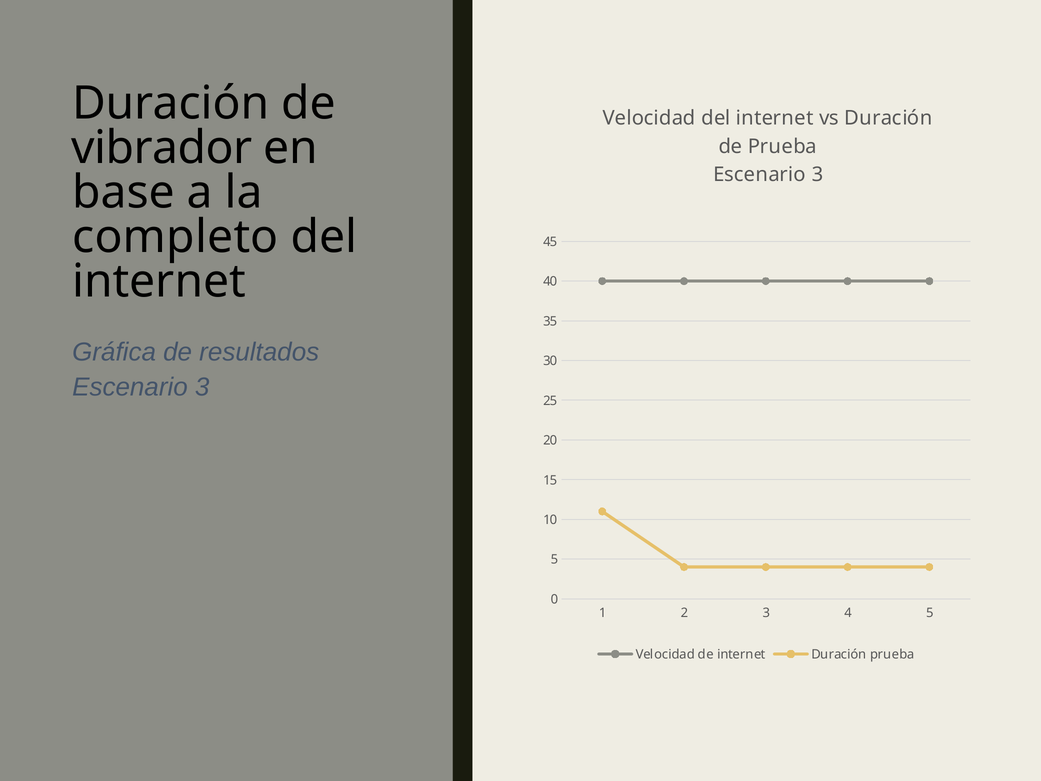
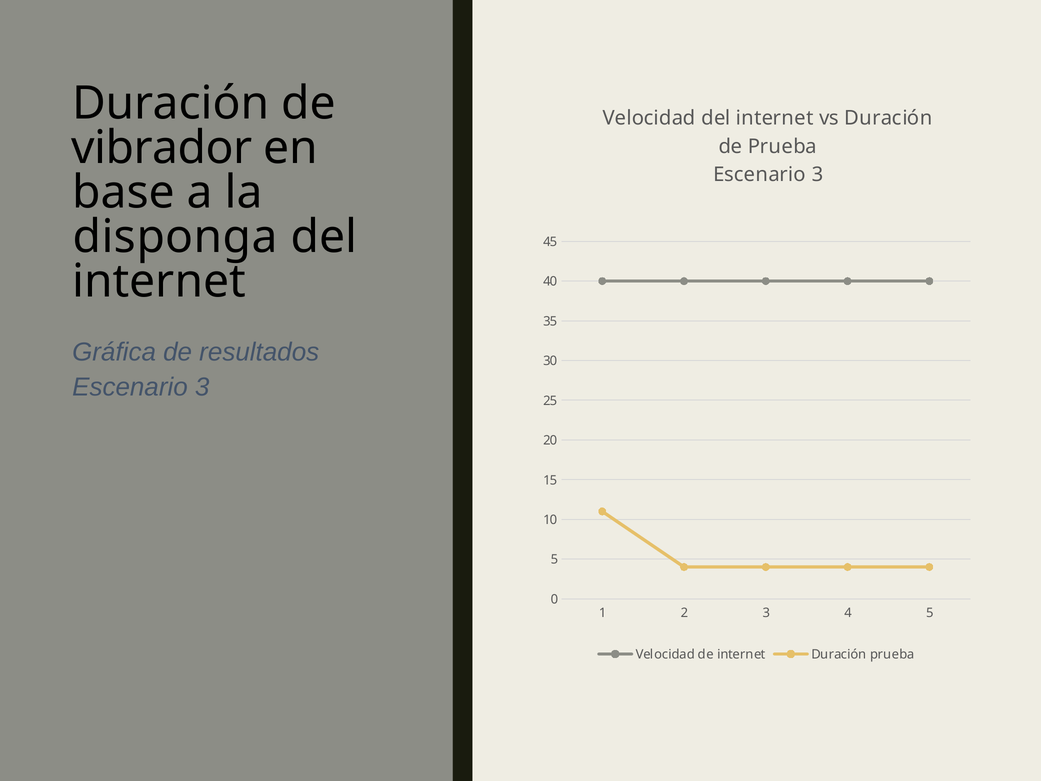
completo: completo -> disponga (175, 237)
